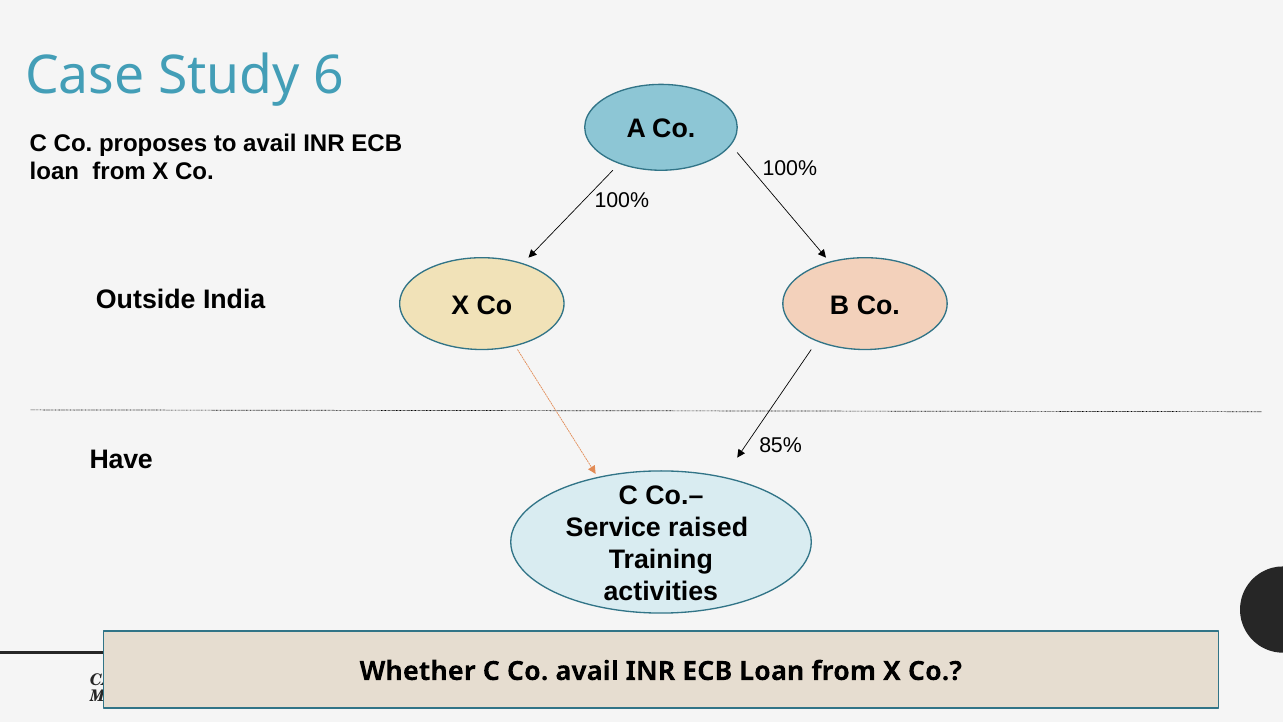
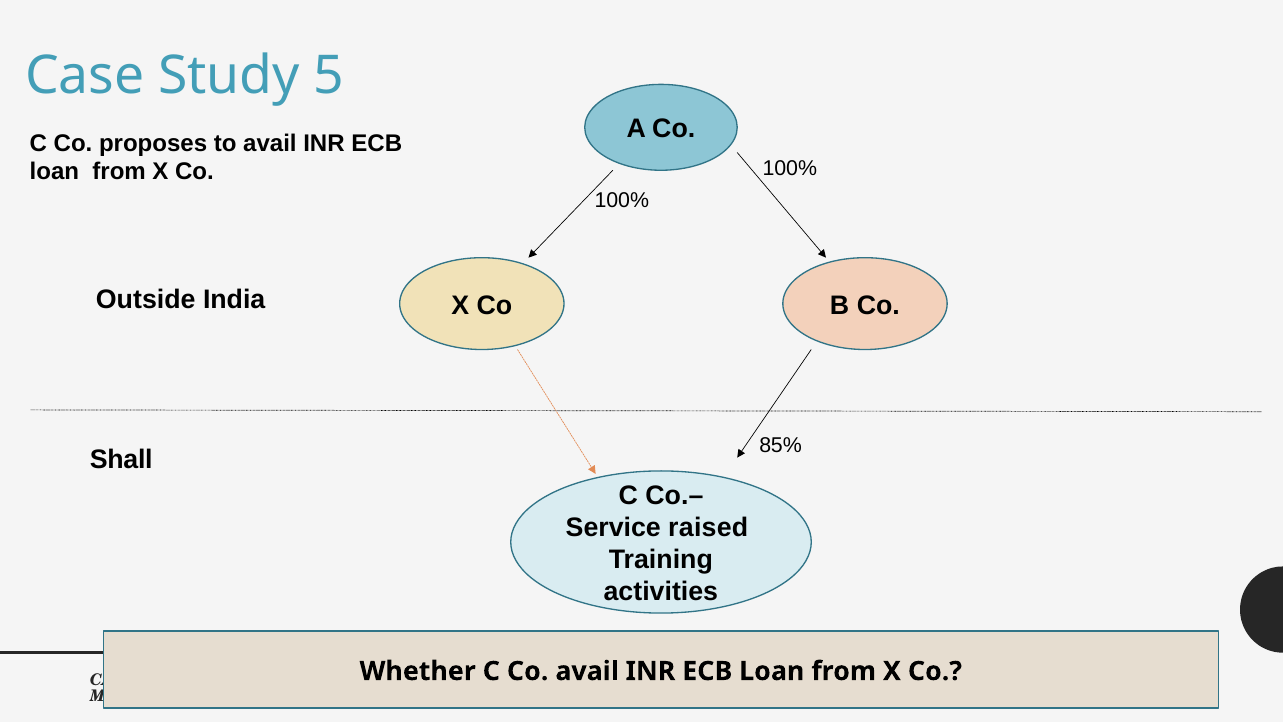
6: 6 -> 5 (329, 76)
Have: Have -> Shall (121, 459)
